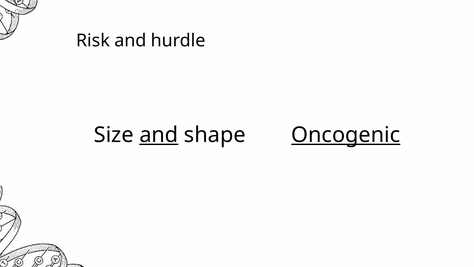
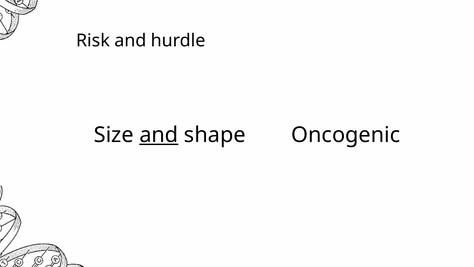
Oncogenic underline: present -> none (346, 135)
